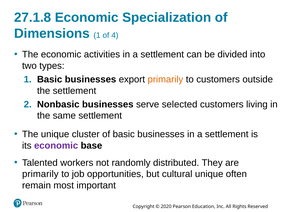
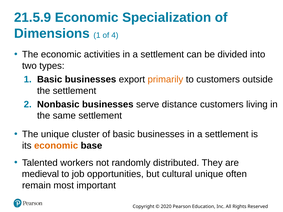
27.1.8: 27.1.8 -> 21.5.9 (33, 17)
selected: selected -> distance (180, 104)
economic colour: purple -> orange (56, 146)
primarily: primarily -> medieval (40, 174)
